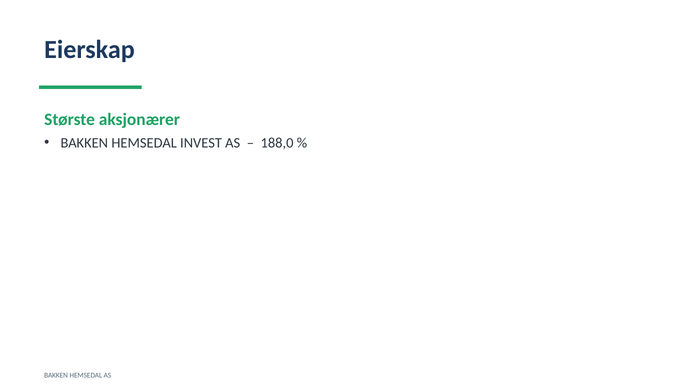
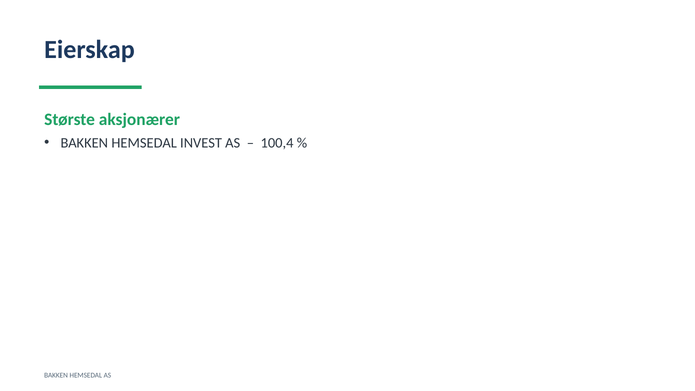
188,0: 188,0 -> 100,4 (277, 143)
